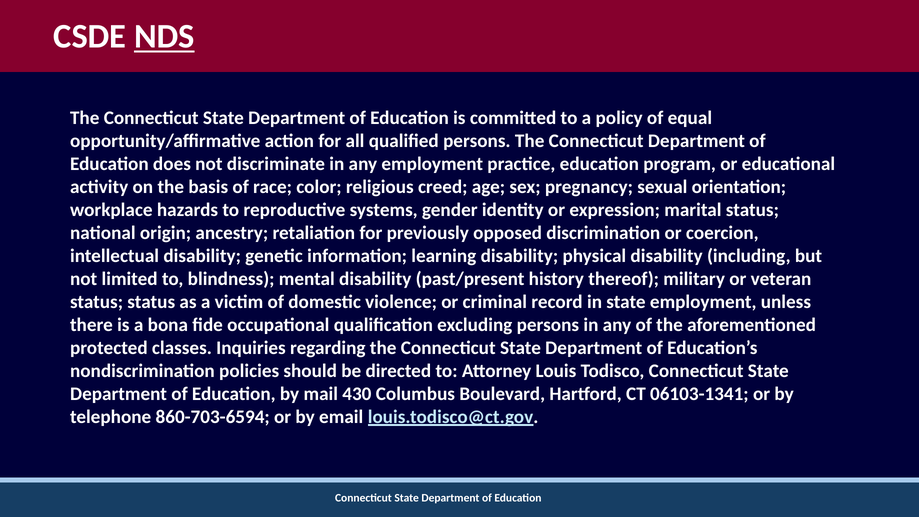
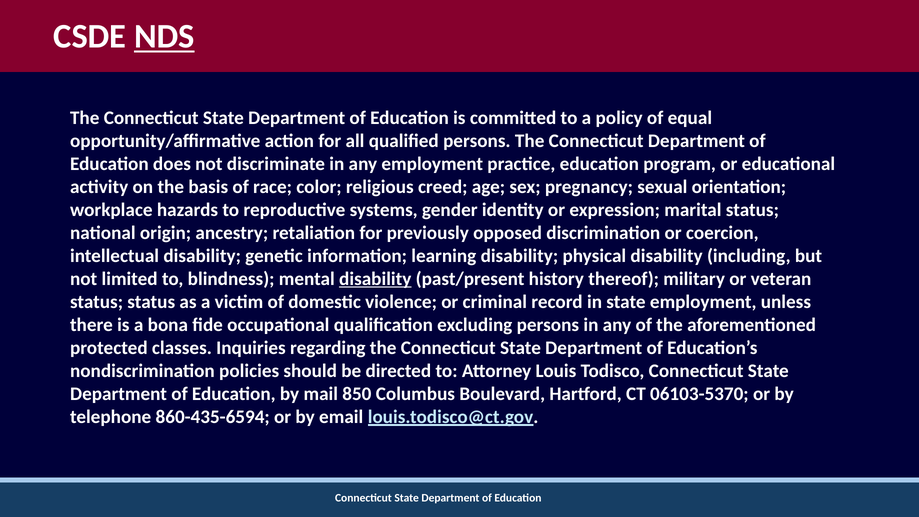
disability underline: none -> present (375, 279)
430: 430 -> 850 (357, 394)
06103-1341: 06103-1341 -> 06103-5370 (699, 394)
860-703-6594: 860-703-6594 -> 860-435-6594 (213, 417)
